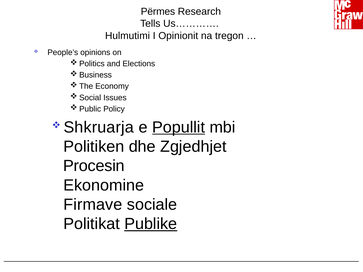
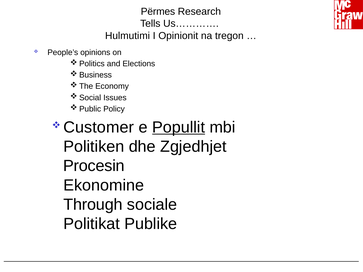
Shkruarja: Shkruarja -> Customer (99, 127)
Firmave: Firmave -> Through (93, 205)
Publike underline: present -> none (151, 224)
